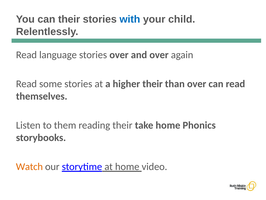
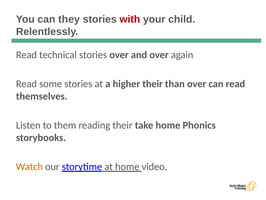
can their: their -> they (69, 19)
with colour: blue -> red (130, 19)
language: language -> technical (58, 55)
